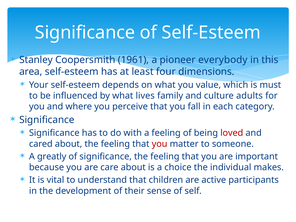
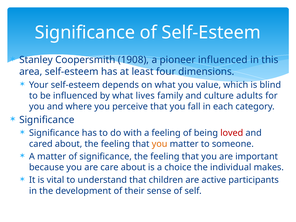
1961: 1961 -> 1908 (133, 60)
pioneer everybody: everybody -> influenced (223, 60)
must: must -> blind (270, 85)
you colour: red -> orange (160, 144)
A greatly: greatly -> matter (52, 156)
